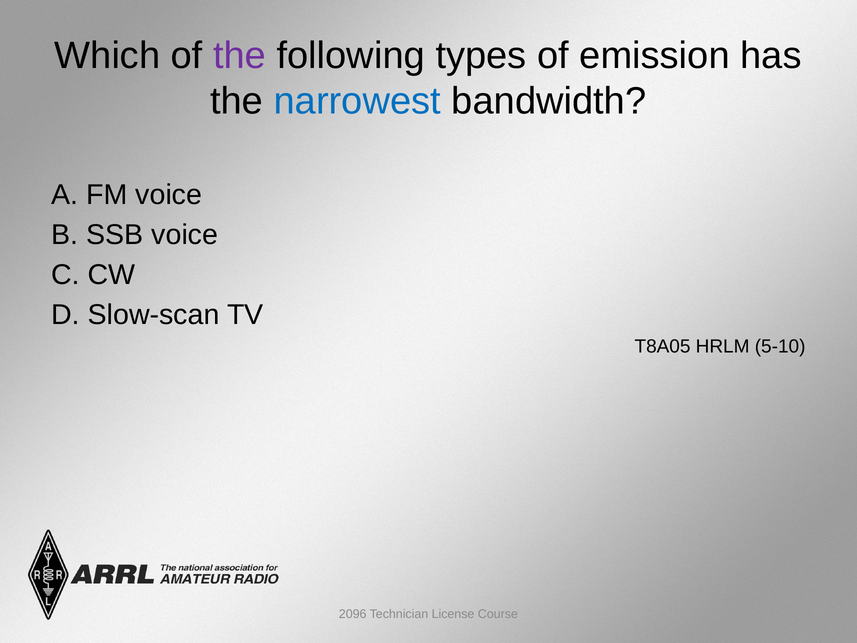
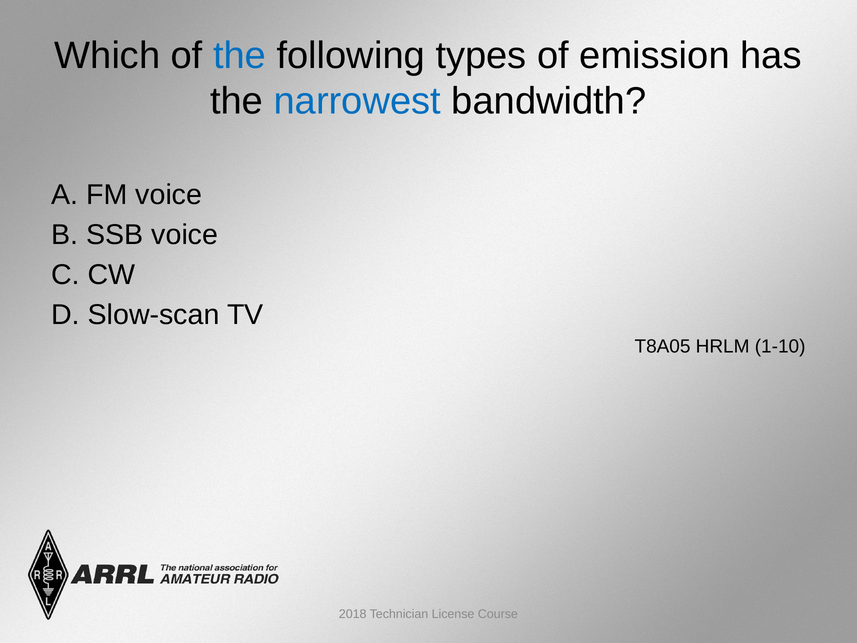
the colour: purple -> blue (240, 56)
5-10: 5-10 -> 1-10 (780, 346)
2096: 2096 -> 2018 (353, 614)
